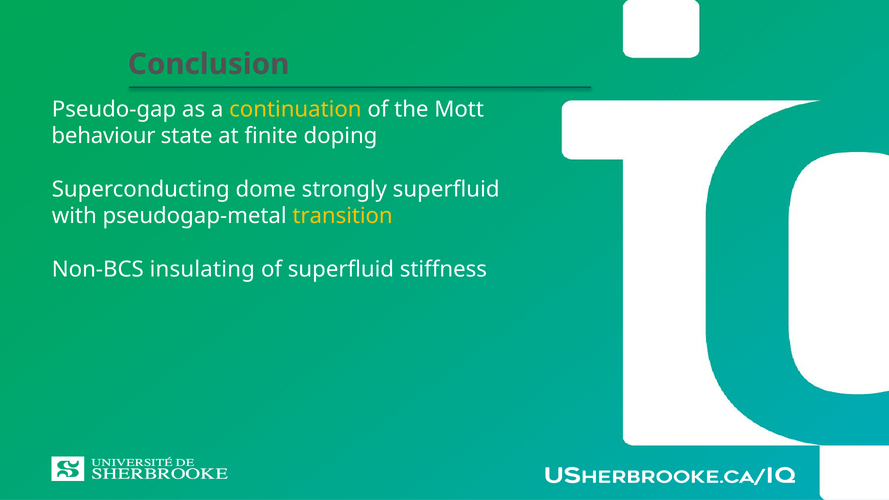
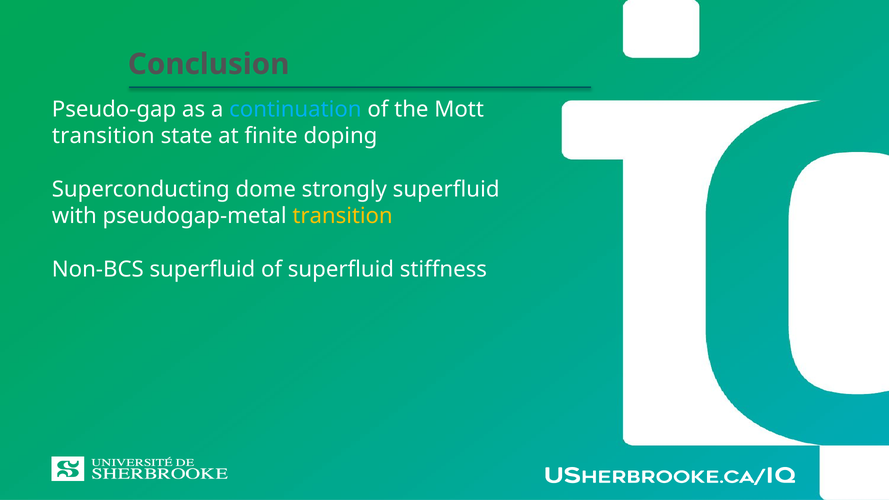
continuation colour: yellow -> light blue (295, 109)
behaviour: behaviour -> transition (103, 136)
Non-BCS insulating: insulating -> superfluid (202, 269)
